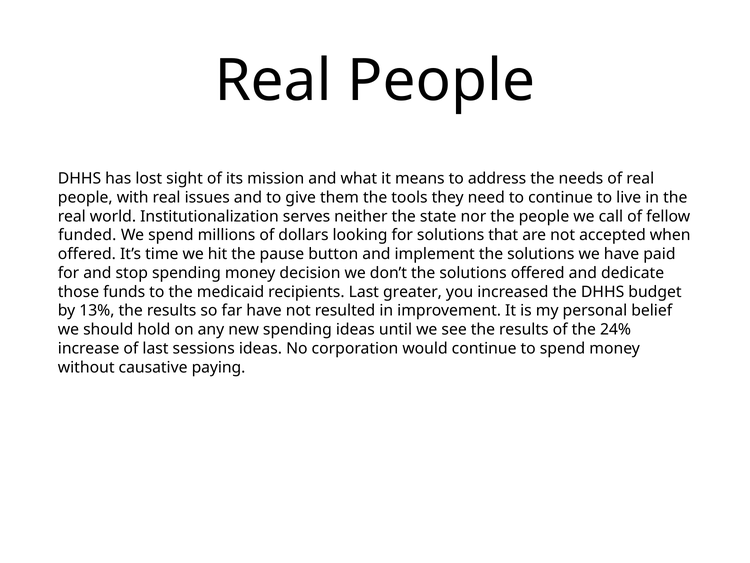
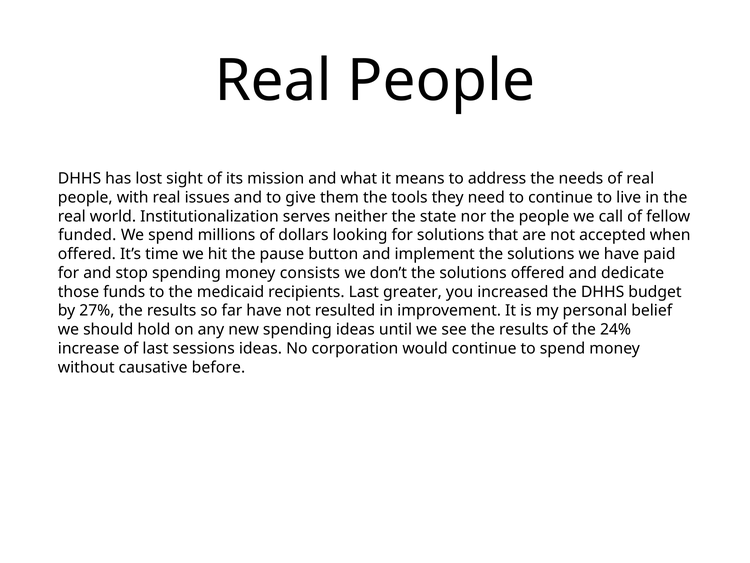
decision: decision -> consists (310, 273)
13%: 13% -> 27% (97, 310)
paying: paying -> before (218, 367)
